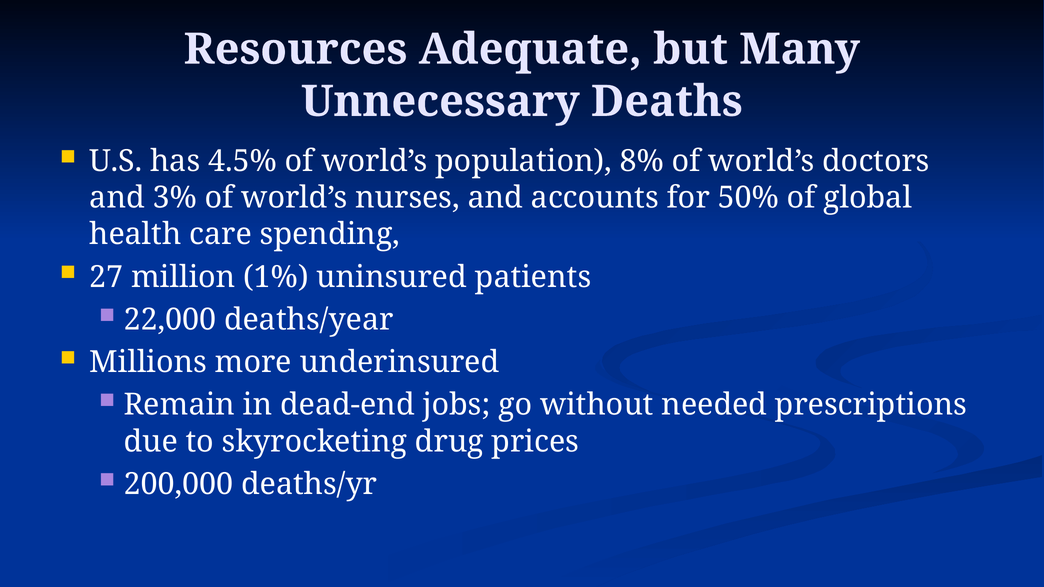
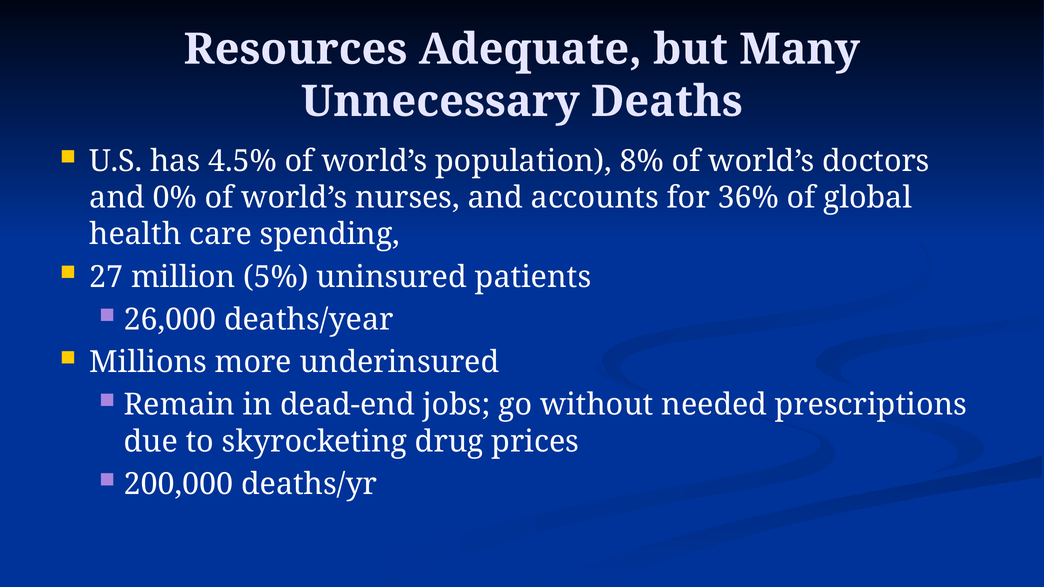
3%: 3% -> 0% (175, 198)
50%: 50% -> 36% (748, 198)
1%: 1% -> 5% (276, 277)
22,000: 22,000 -> 26,000 (170, 320)
